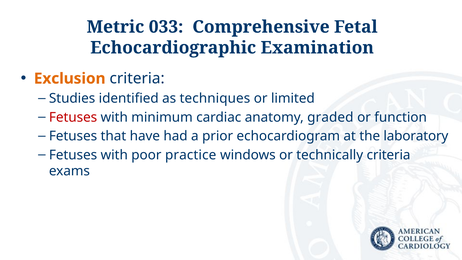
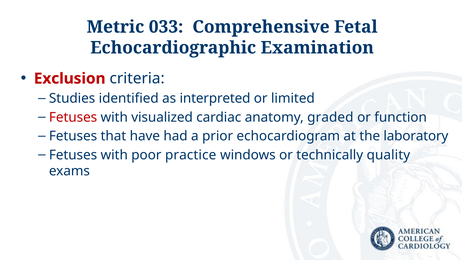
Exclusion colour: orange -> red (70, 78)
techniques: techniques -> interpreted (215, 98)
minimum: minimum -> visualized (162, 117)
technically criteria: criteria -> quality (388, 155)
